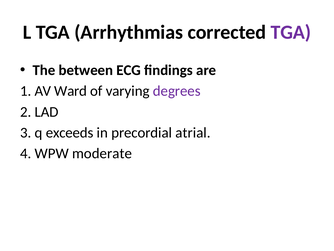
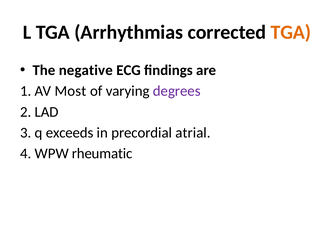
TGA colour: purple -> orange (291, 32)
between: between -> negative (86, 70)
Ward: Ward -> Most (70, 91)
moderate: moderate -> rheumatic (102, 153)
